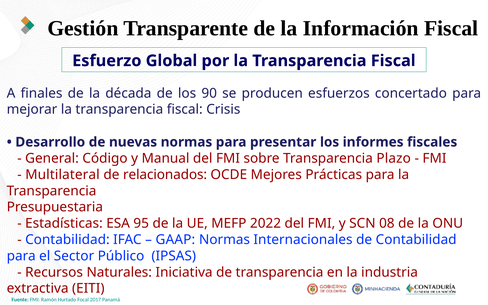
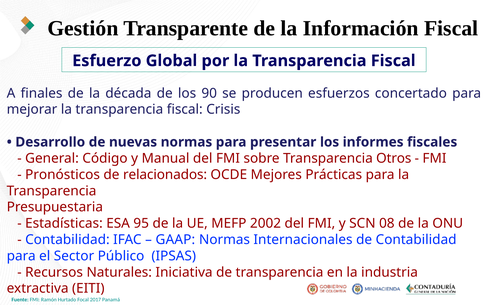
Plazo: Plazo -> Otros (394, 158)
Multilateral: Multilateral -> Pronósticos (63, 175)
2022: 2022 -> 2002 (266, 223)
